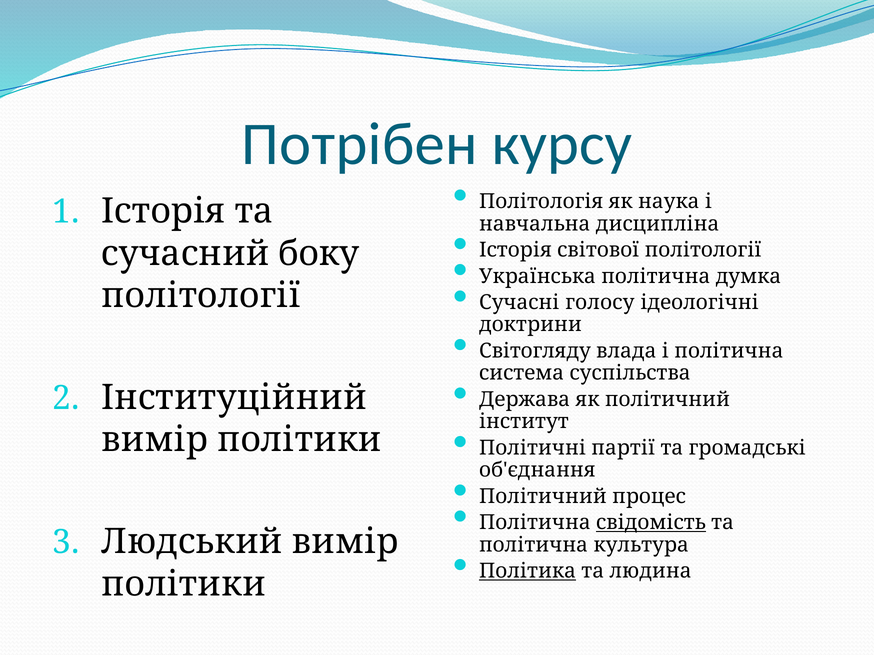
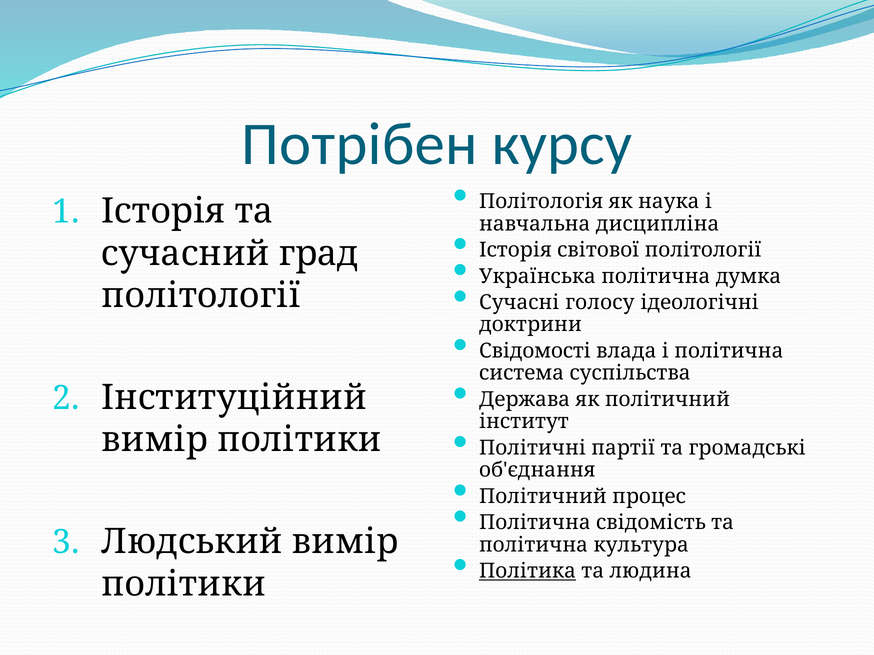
боку: боку -> град (319, 254)
Світогляду: Світогляду -> Свідомості (535, 351)
свідомість underline: present -> none (651, 523)
